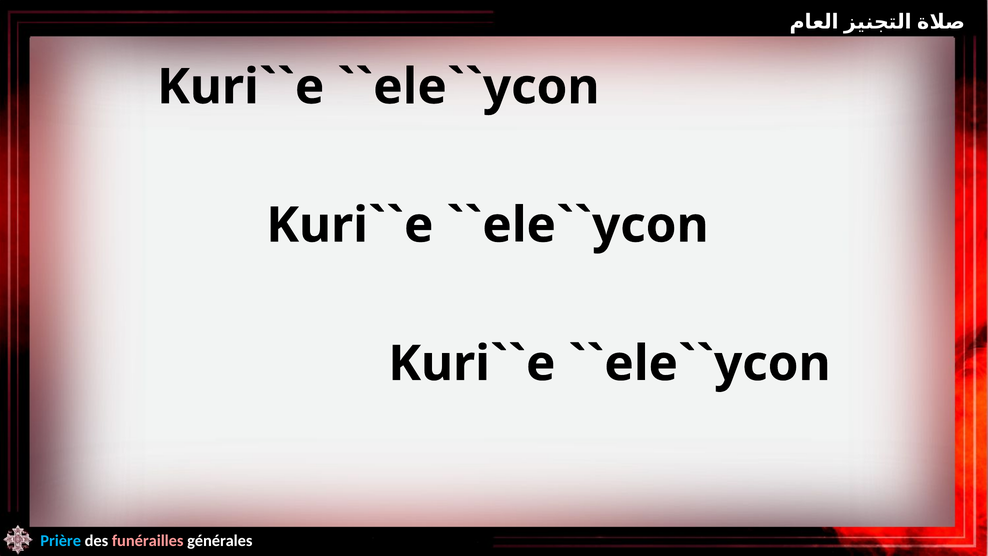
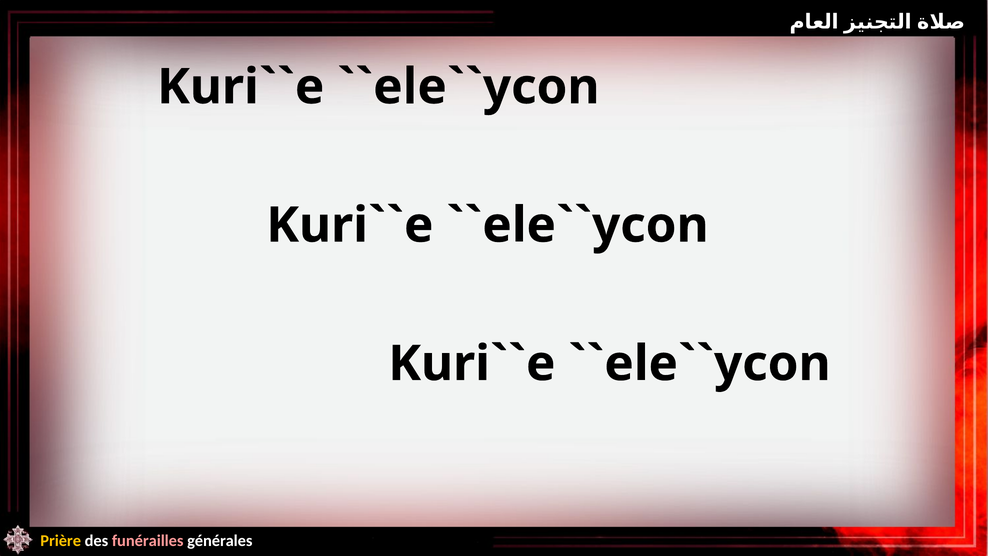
Prière colour: light blue -> yellow (61, 541)
